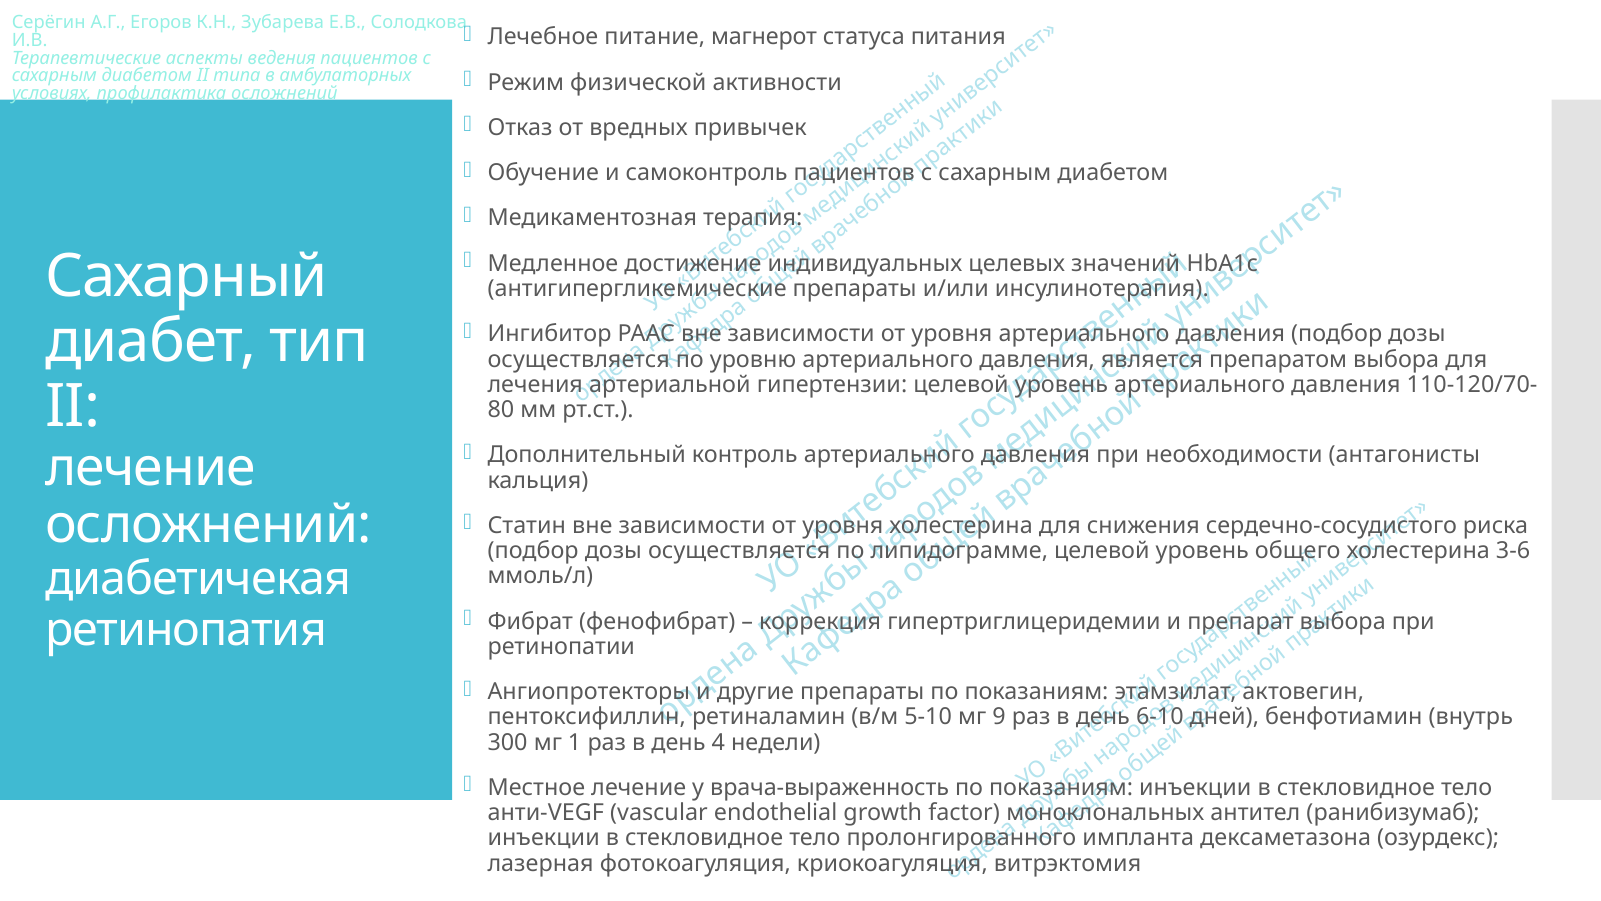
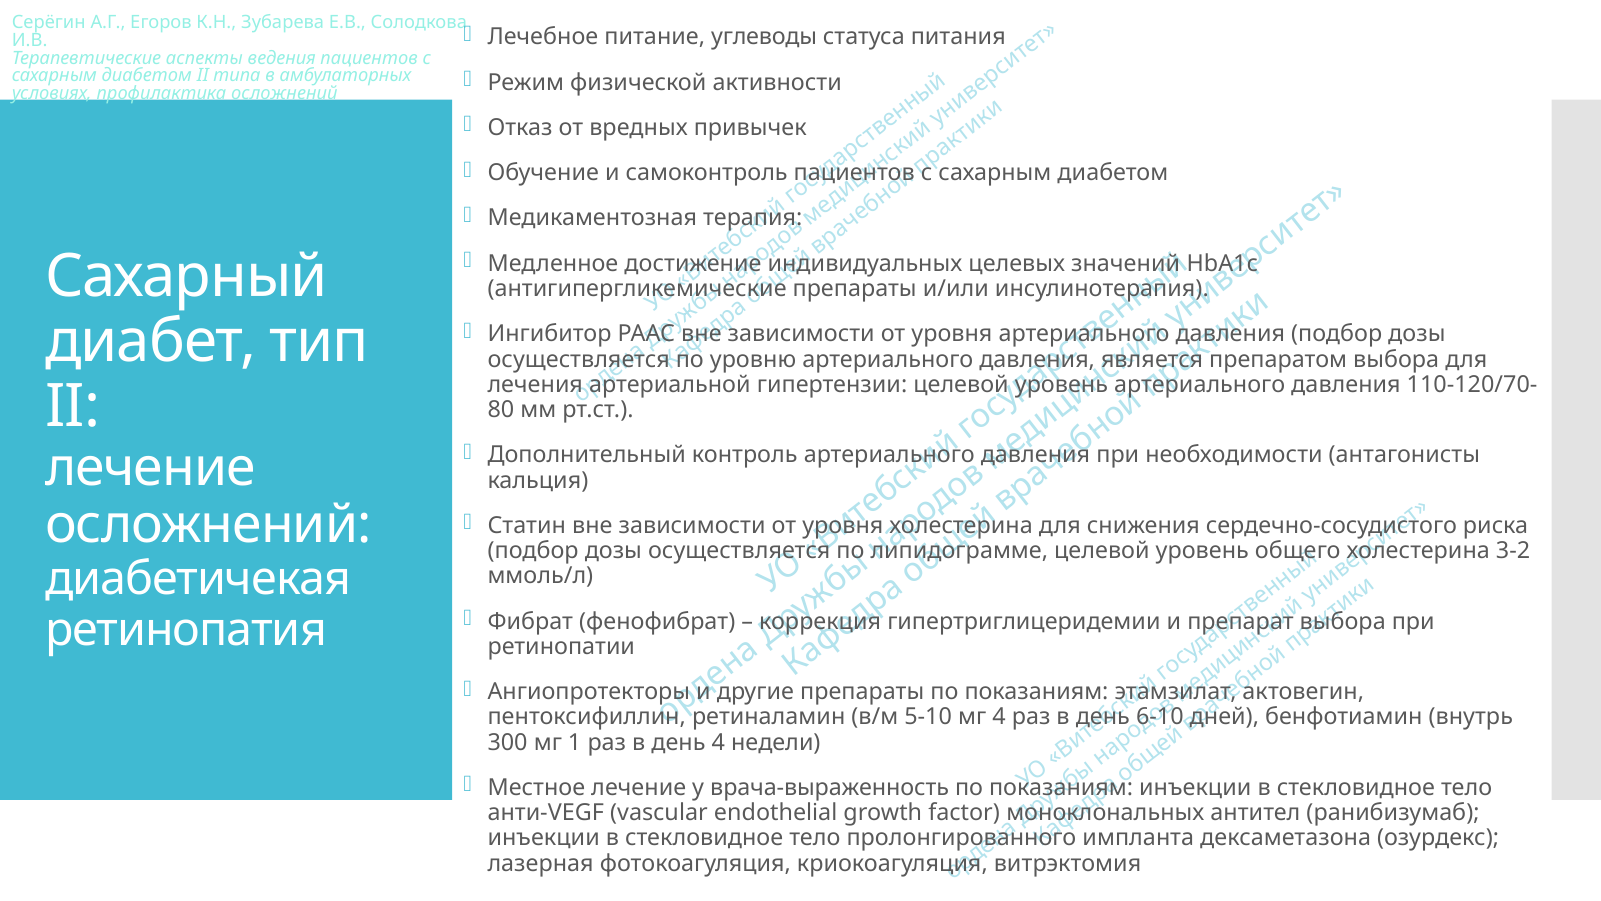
магнерот: магнерот -> углеводы (764, 37)
3-6: 3-6 -> 3-2 (1513, 551)
мг 9: 9 -> 4 (999, 717)
